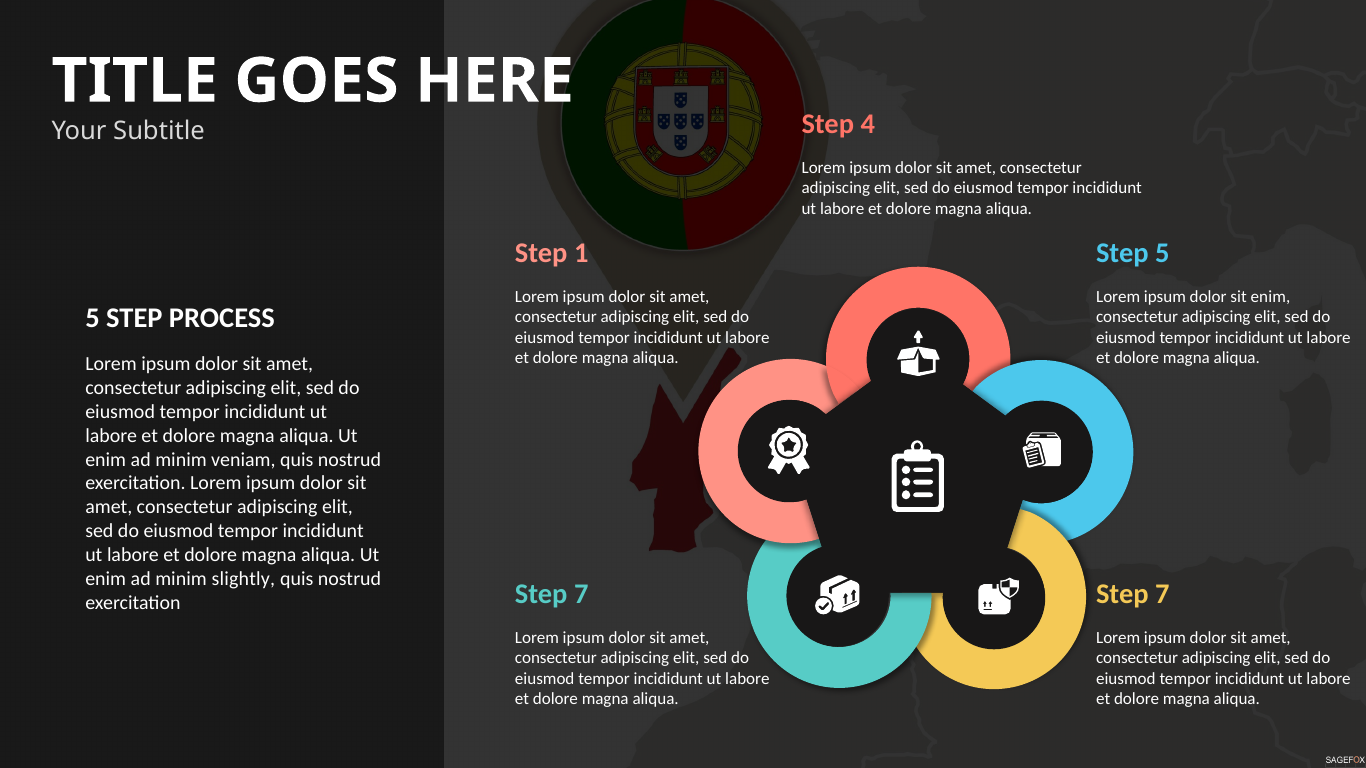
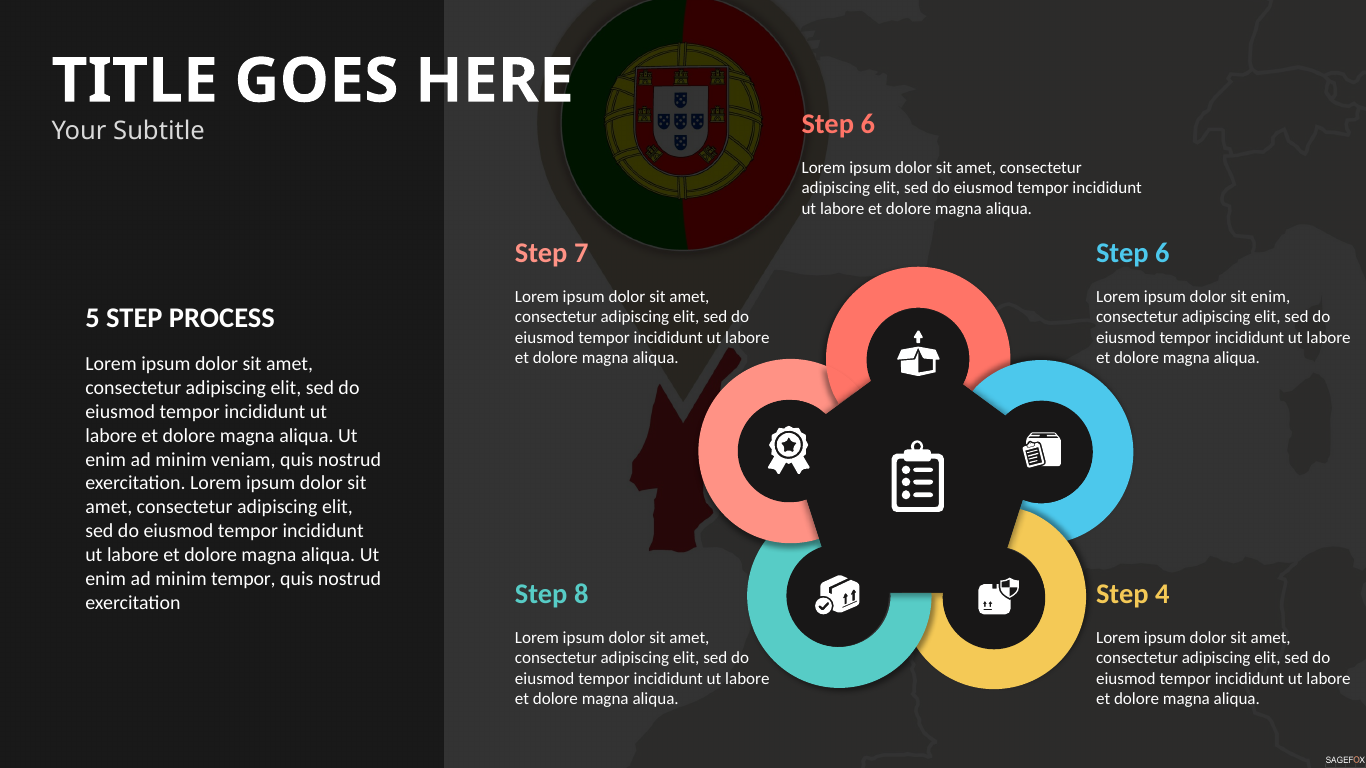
4: 4 -> 6 (868, 124)
1: 1 -> 7 (581, 253)
5: 5 -> 6 (1162, 253)
minim slightly: slightly -> tempor (243, 579)
7: 7 -> 8 (581, 594)
7: 7 -> 4 (1162, 594)
